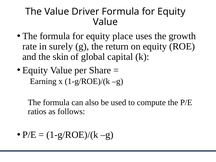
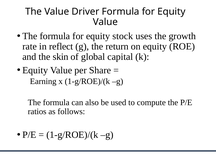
place: place -> stock (123, 36)
surely: surely -> reflect (61, 46)
